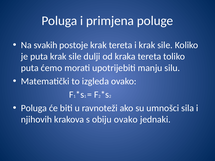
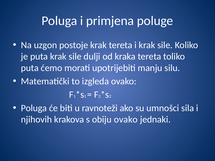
svakih: svakih -> uzgon (45, 45)
